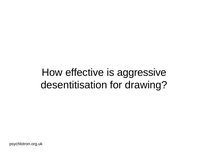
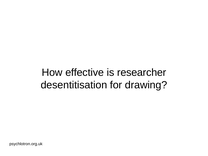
aggressive: aggressive -> researcher (142, 72)
